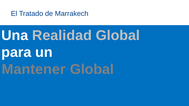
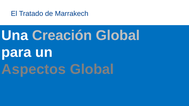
Realidad: Realidad -> Creación (62, 35)
Mantener: Mantener -> Aspectos (34, 69)
